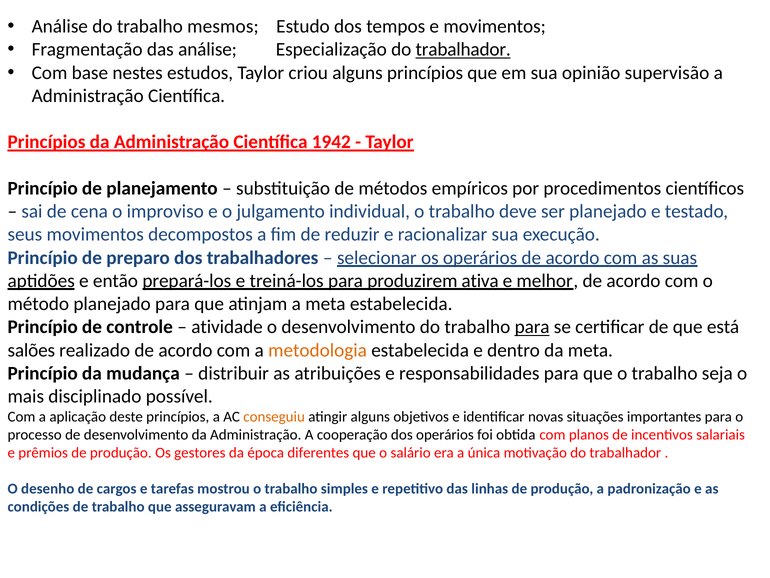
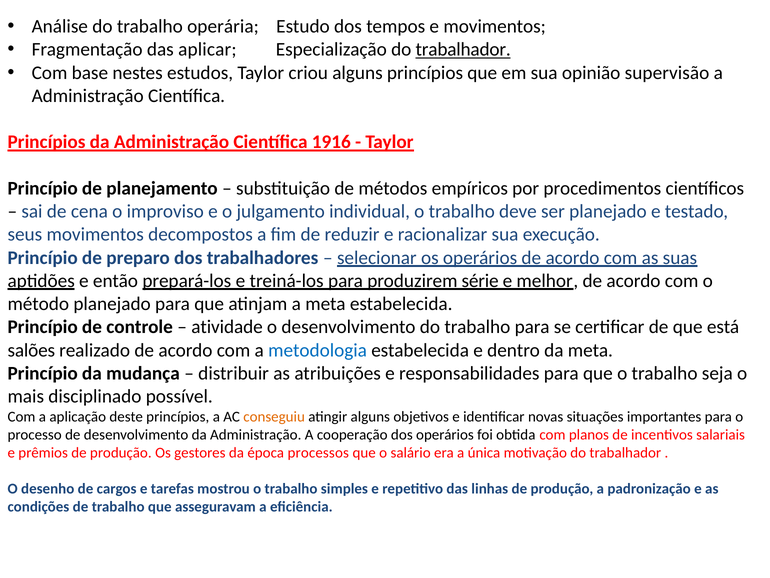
mesmos: mesmos -> operária (223, 26)
das análise: análise -> aplicar (207, 50)
1942: 1942 -> 1916 (331, 142)
ativa: ativa -> série (480, 281)
para underline: present -> none (532, 327)
metodologia colour: orange -> blue (318, 350)
diferentes: diferentes -> processos (318, 452)
